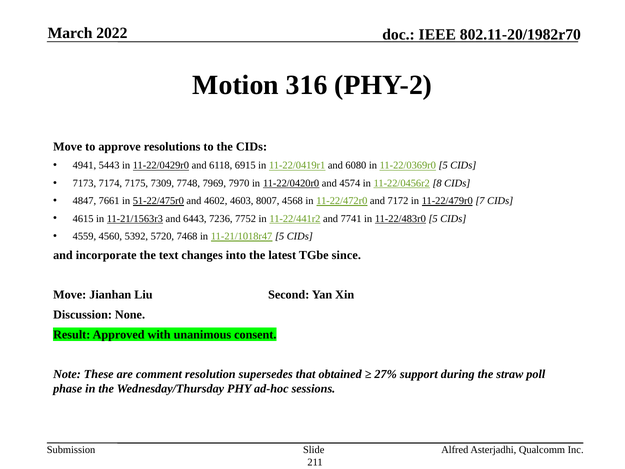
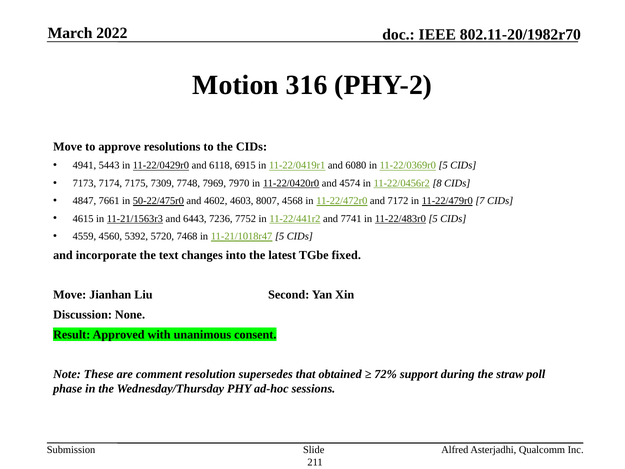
51-22/475r0: 51-22/475r0 -> 50-22/475r0 (158, 201)
since: since -> fixed (346, 255)
27%: 27% -> 72% (386, 374)
